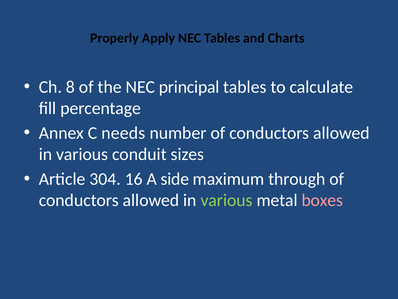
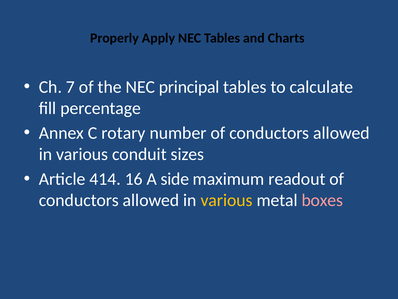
8: 8 -> 7 (70, 87)
needs: needs -> rotary (123, 133)
304: 304 -> 414 (105, 179)
through: through -> readout (297, 179)
various colour: light green -> yellow (227, 200)
